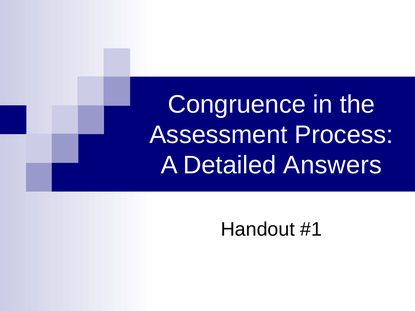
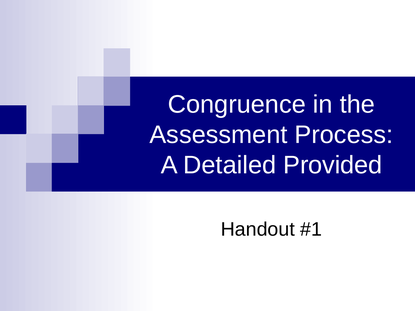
Answers: Answers -> Provided (333, 165)
